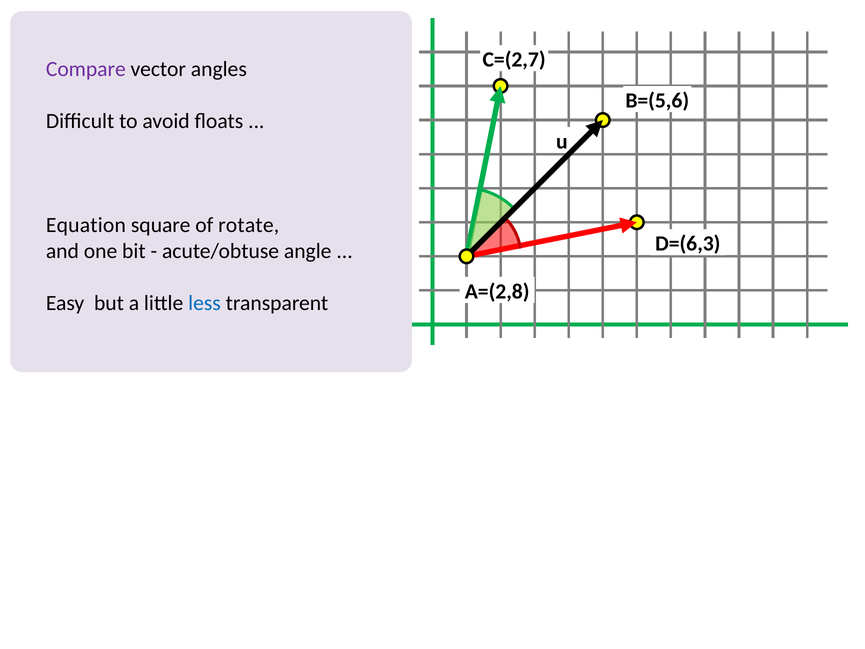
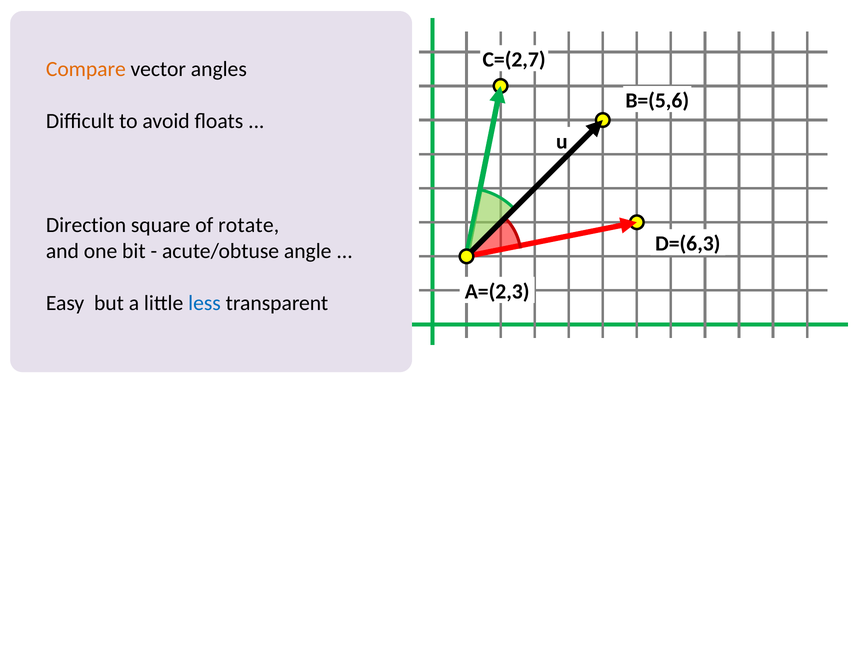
Compare colour: purple -> orange (86, 69)
Equation: Equation -> Direction (86, 225)
A=(2,8: A=(2,8 -> A=(2,3 (497, 291)
